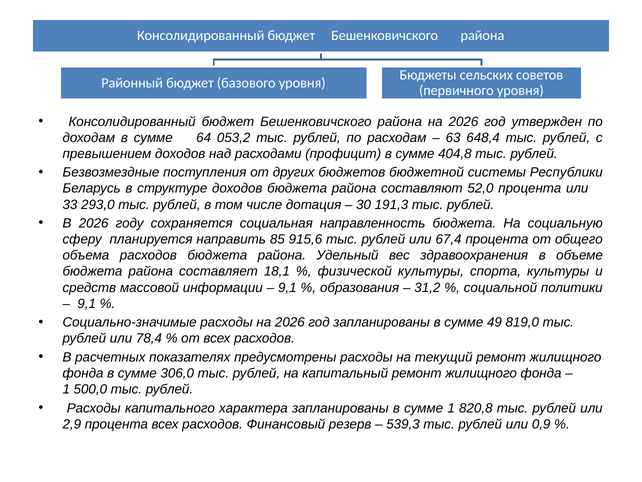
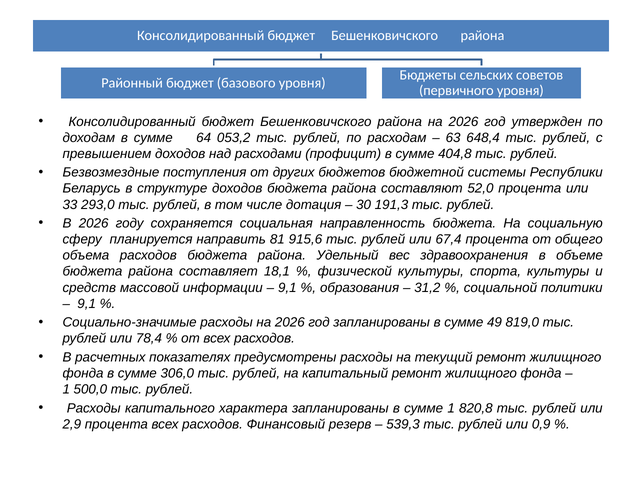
85: 85 -> 81 (277, 239)
